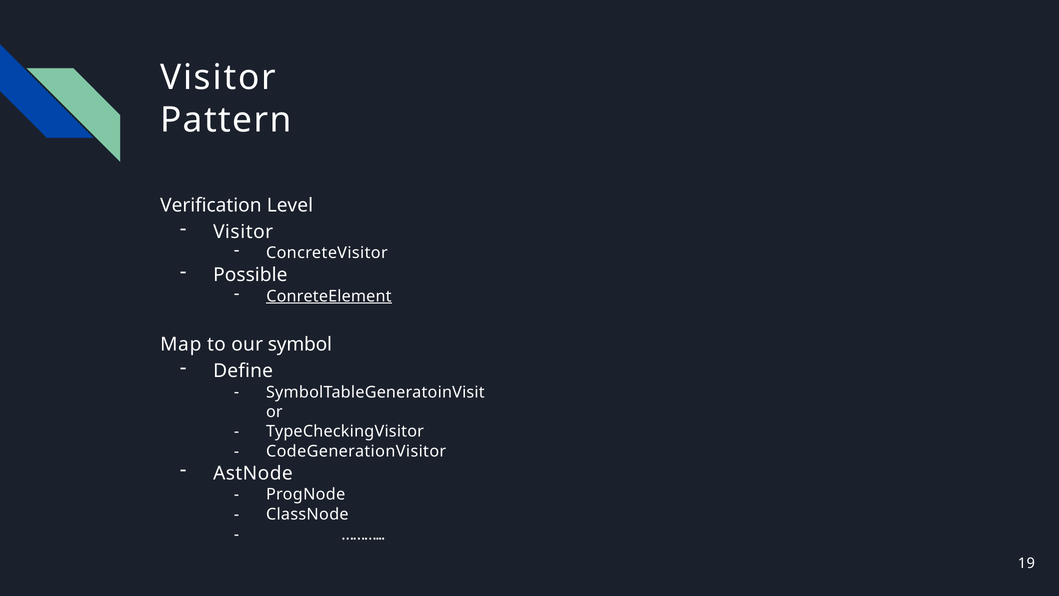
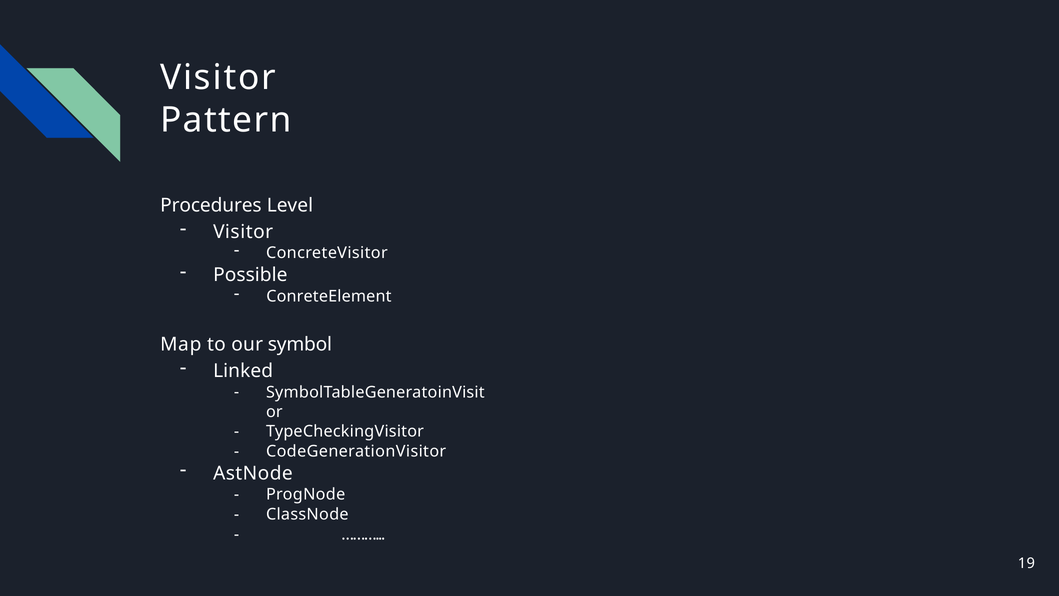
Verification: Verification -> Procedures (211, 205)
ConreteElement underline: present -> none (329, 296)
Define: Define -> Linked (243, 371)
